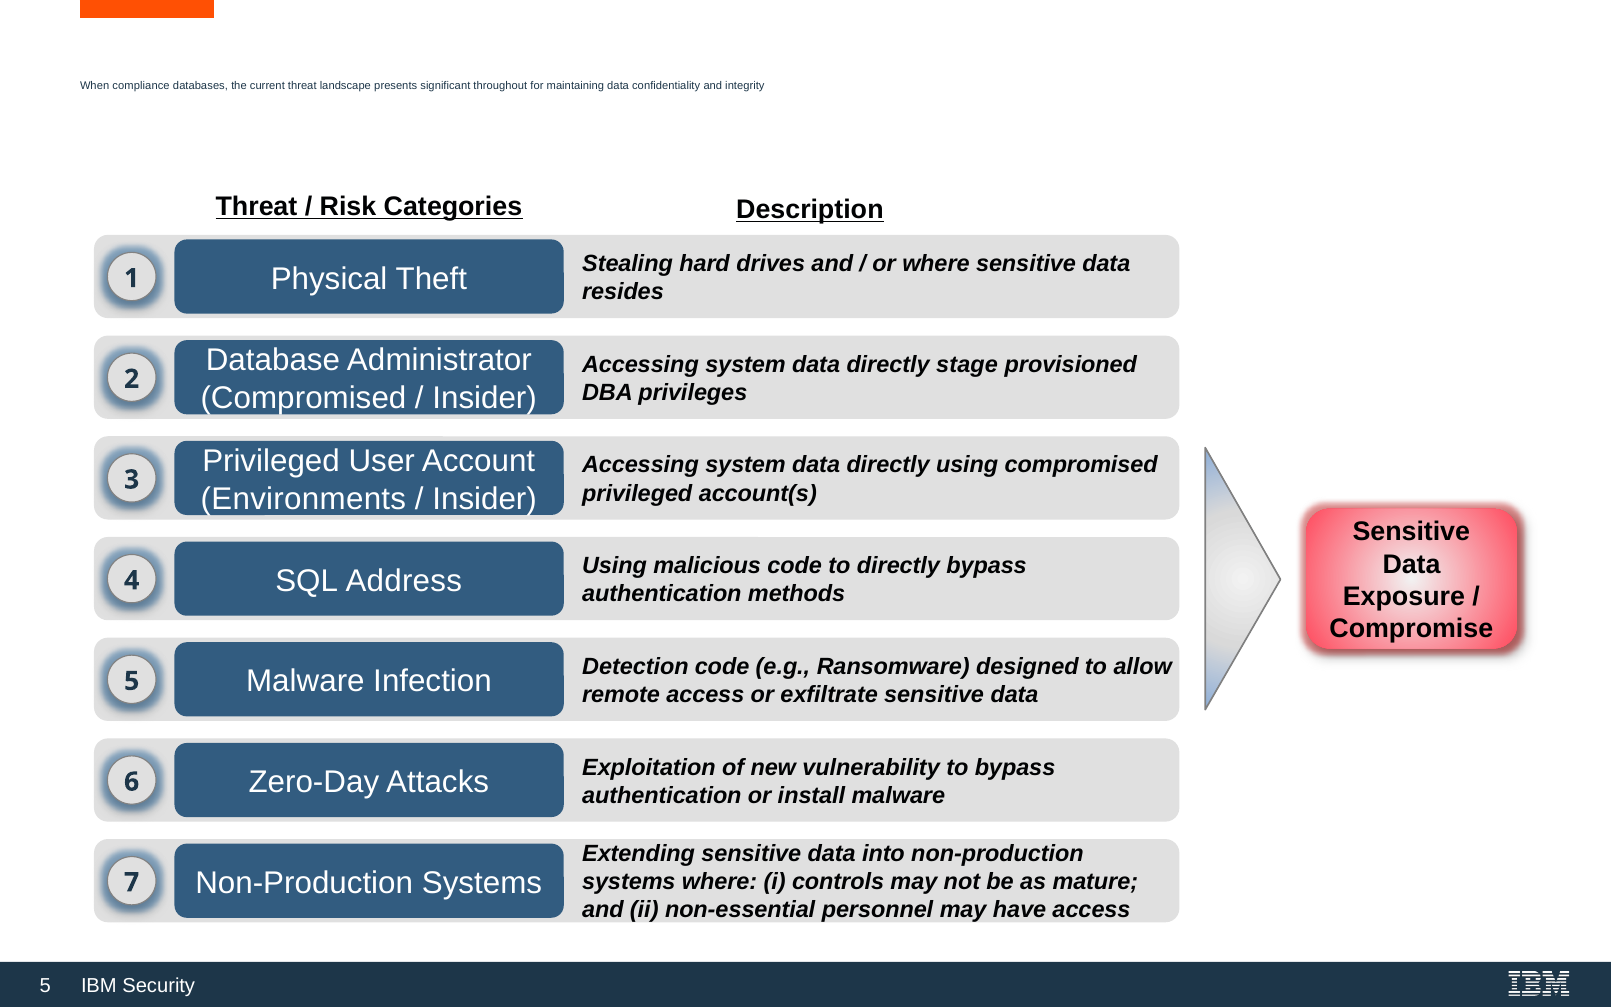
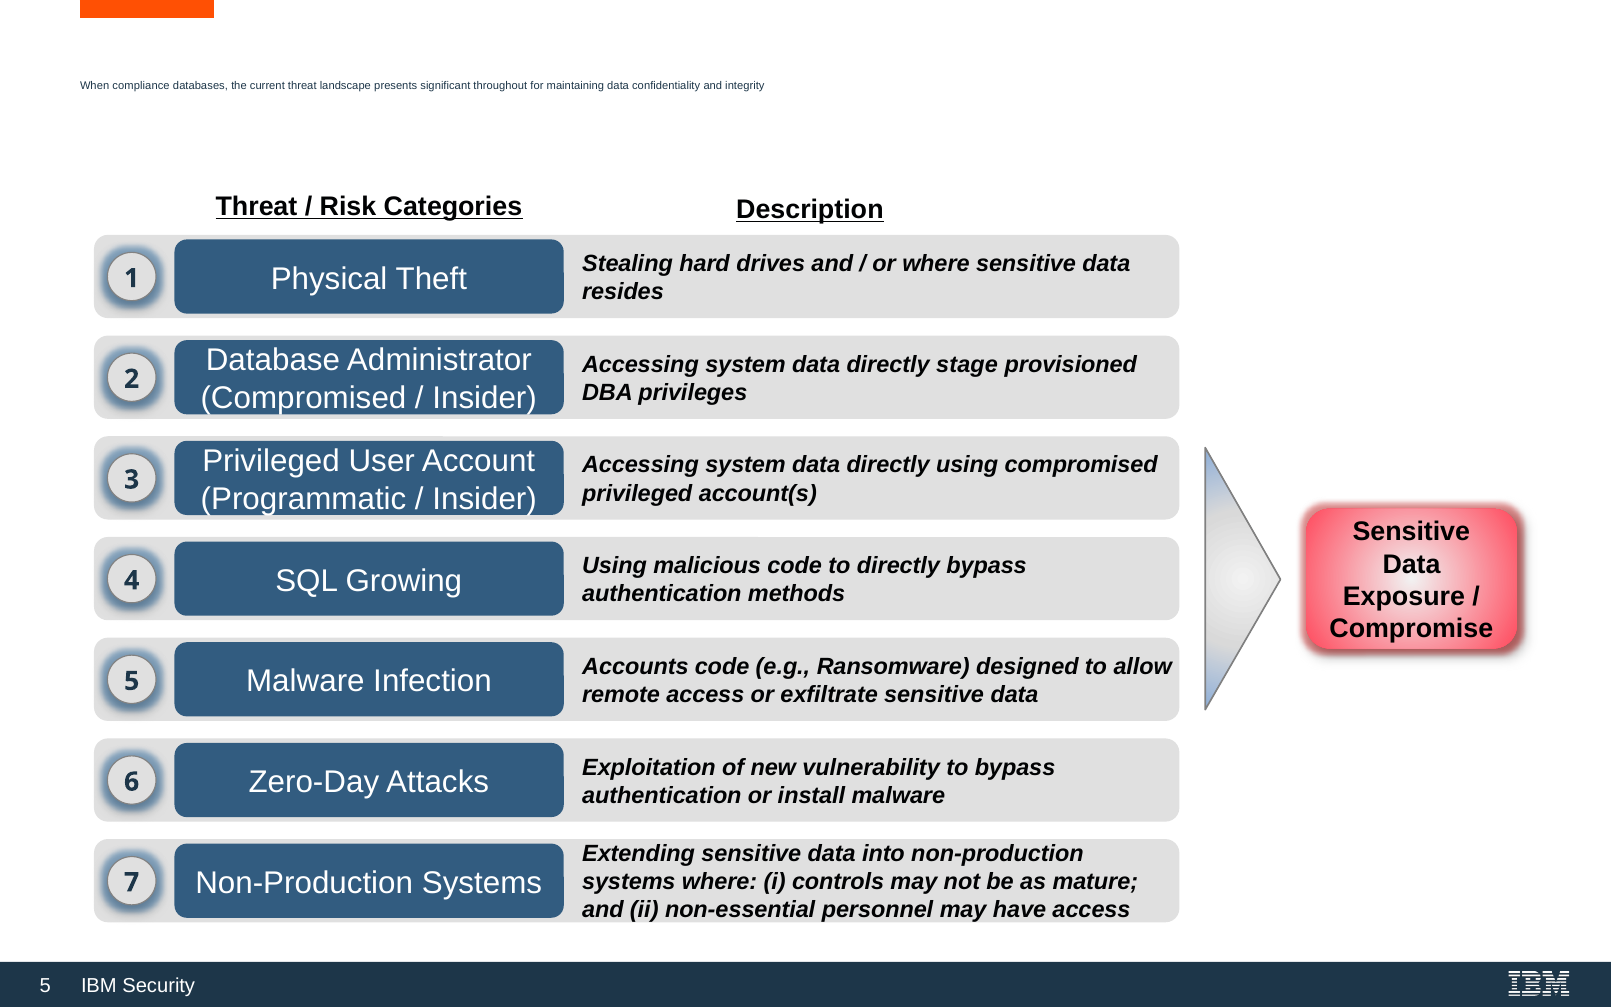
Environments: Environments -> Programmatic (304, 499)
Address: Address -> Growing (404, 581)
Detection: Detection -> Accounts (635, 666)
